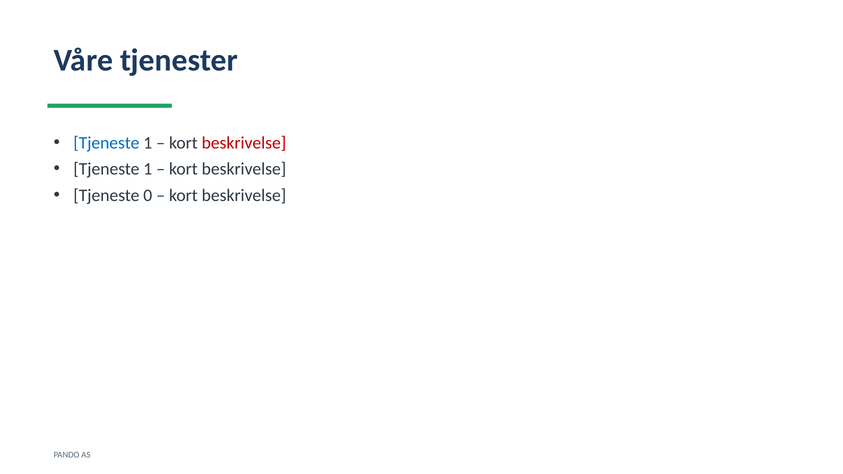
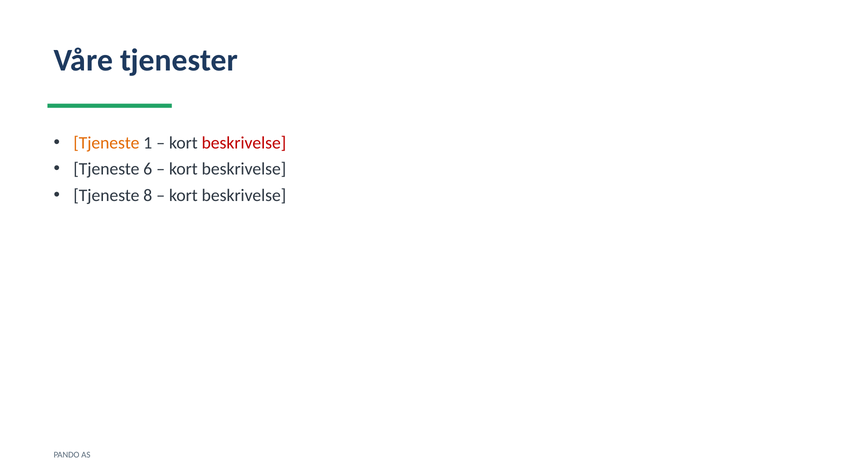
Tjeneste colour: blue -> orange (106, 143)
1: 1 -> 6 (148, 169)
0: 0 -> 8 (148, 195)
